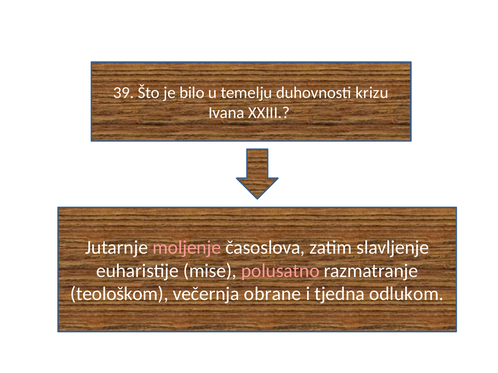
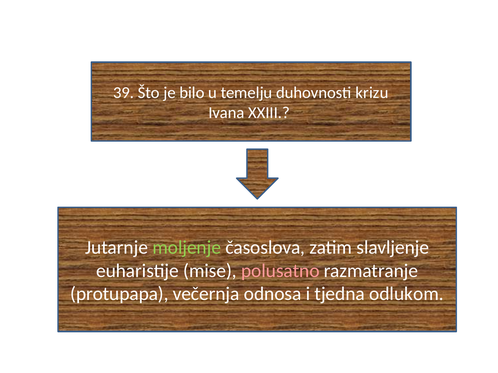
moljenje colour: pink -> light green (187, 248)
teološkom: teološkom -> protupapa (119, 294)
obrane: obrane -> odnosa (273, 294)
